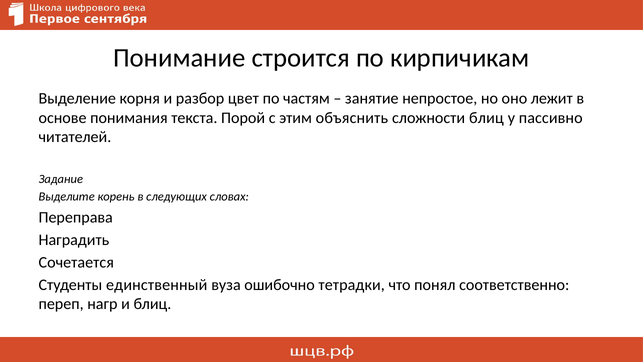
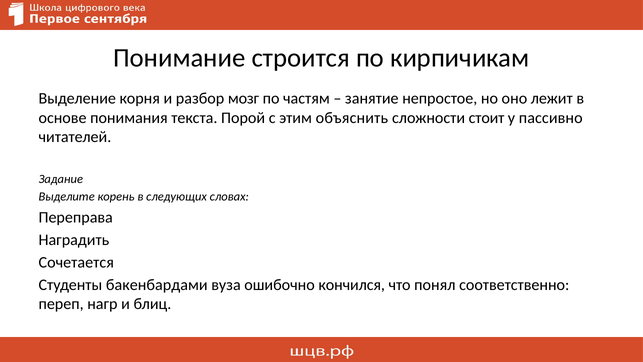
цвет: цвет -> мозг (244, 98)
сложности блиц: блиц -> стоит (487, 118)
единственный: единственный -> бакенбардами (157, 285)
тетрадки: тетрадки -> кончился (352, 285)
